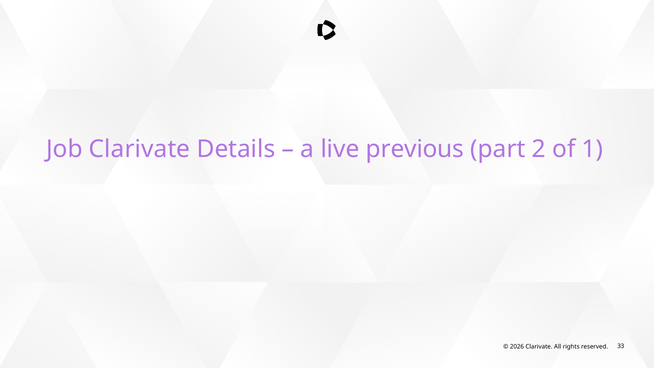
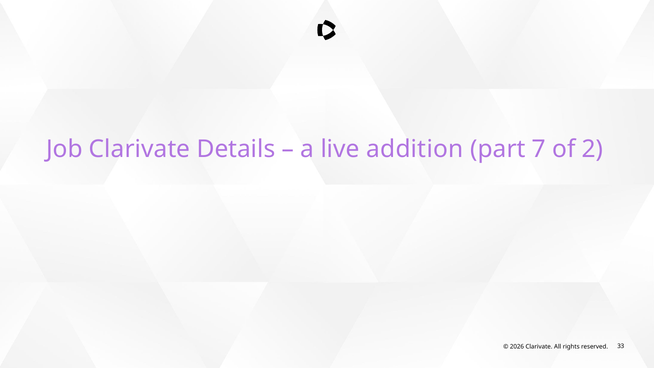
previous: previous -> addition (415, 149)
2: 2 -> 7 (539, 149)
1: 1 -> 2 (593, 149)
